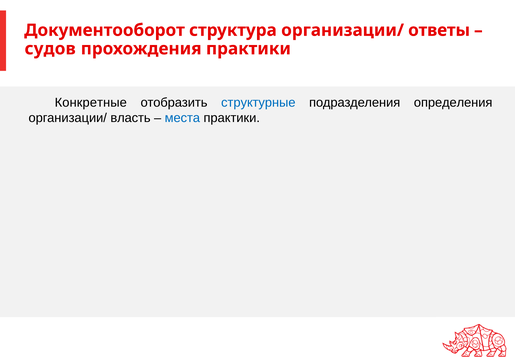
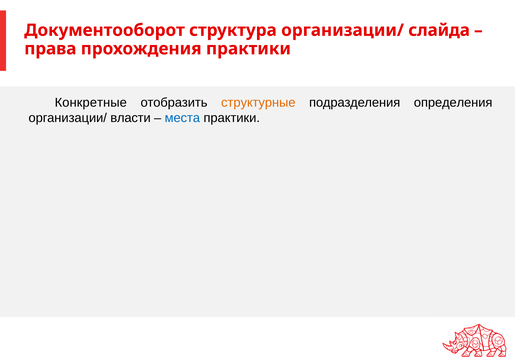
ответы: ответы -> слайда (439, 30)
судов: судов -> права (50, 49)
структурные colour: blue -> orange (258, 103)
власть: власть -> власти (131, 118)
